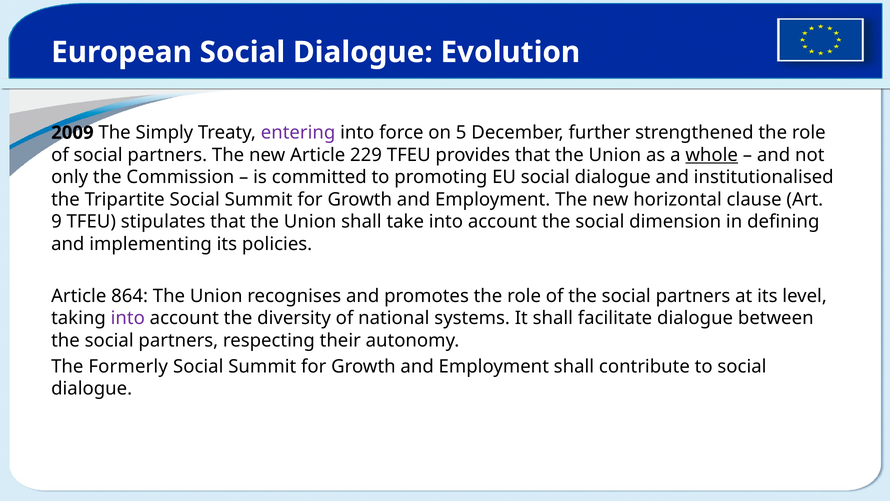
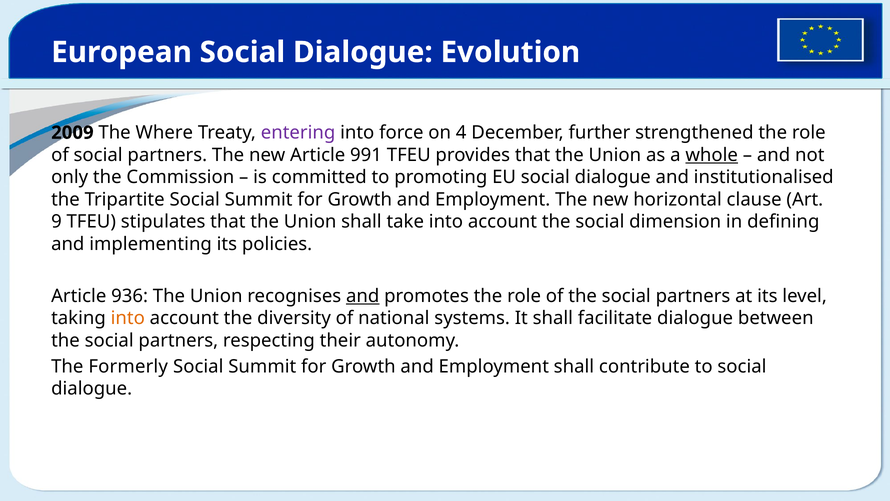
Simply: Simply -> Where (164, 133)
5: 5 -> 4 (461, 133)
229: 229 -> 991 (366, 155)
864: 864 -> 936 (130, 296)
and underline: none -> present (363, 296)
into colour: purple -> orange (128, 318)
